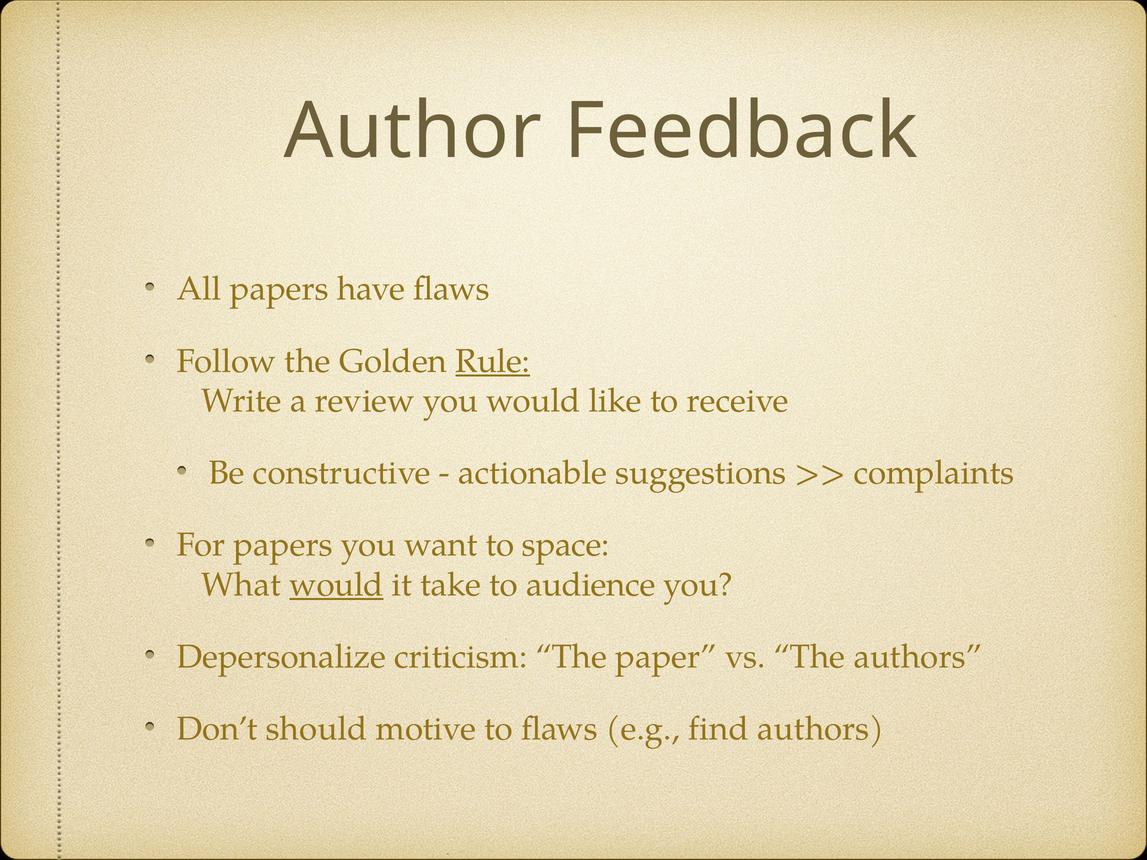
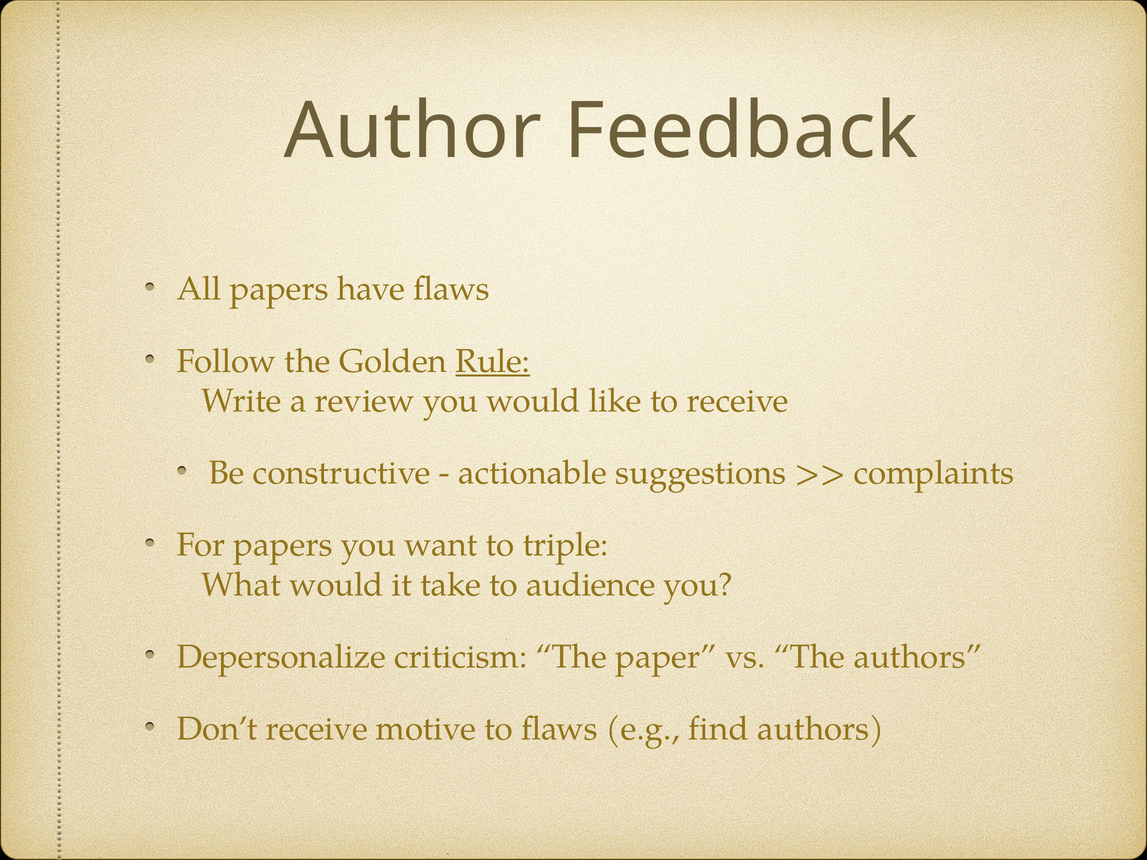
space: space -> triple (566, 545)
would underline: present -> none (336, 585)
Don’t should: should -> receive (317, 729)
